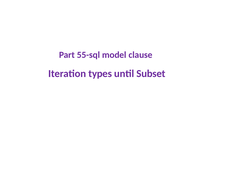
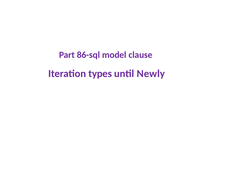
55-sql: 55-sql -> 86-sql (88, 55)
Subset: Subset -> Newly (151, 74)
